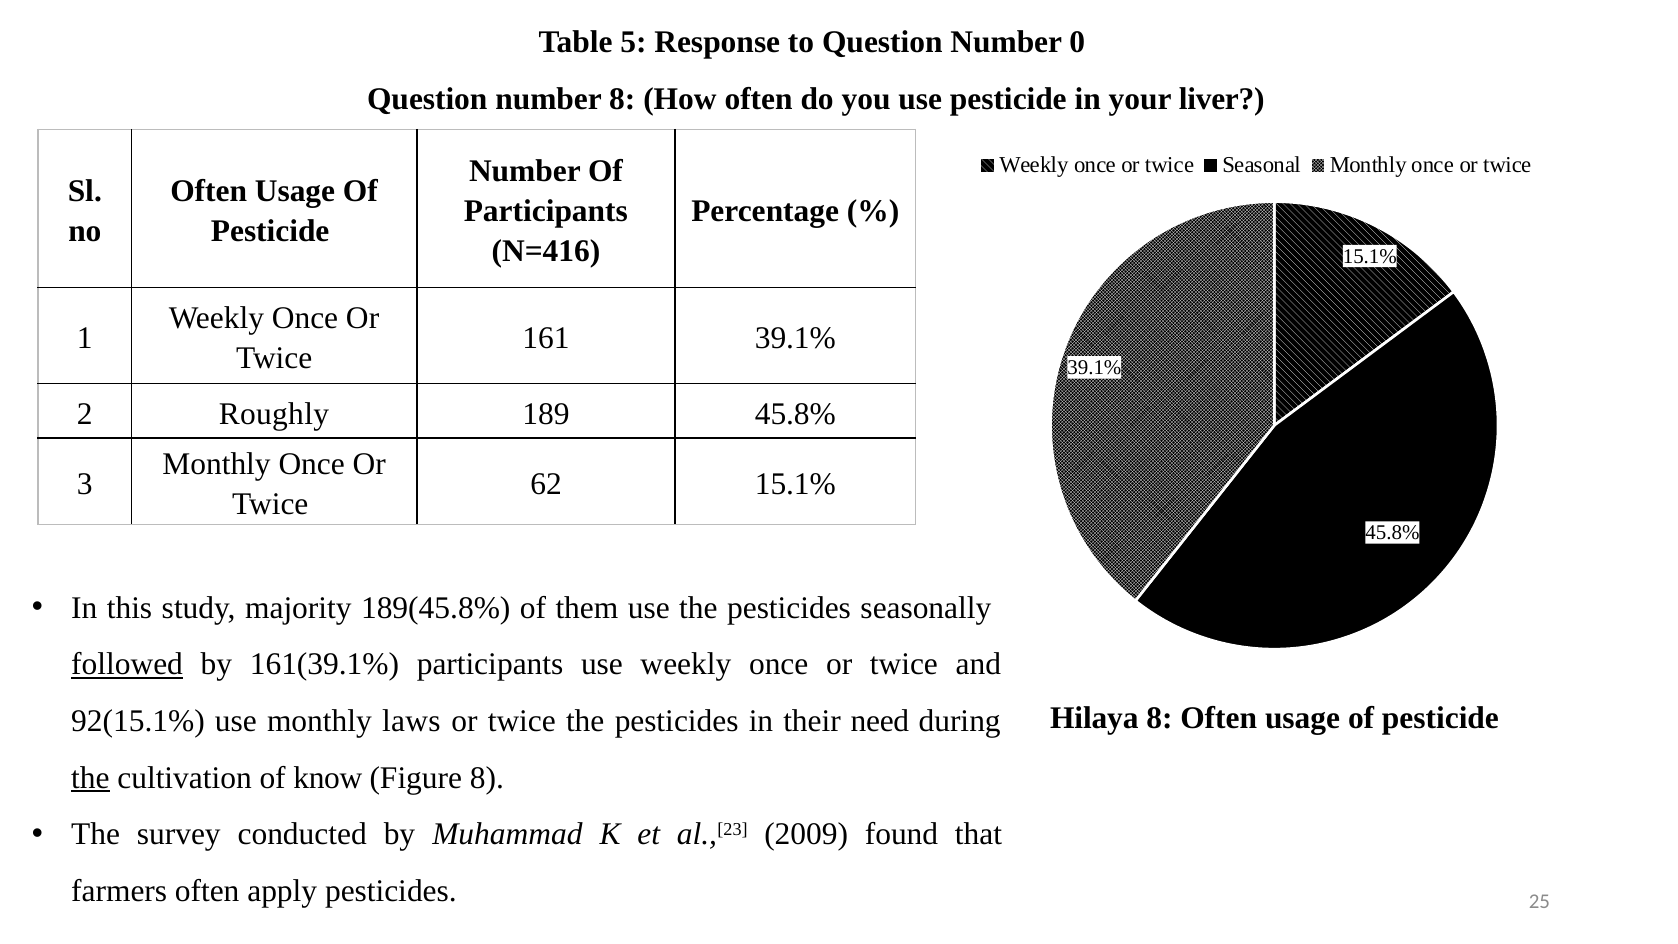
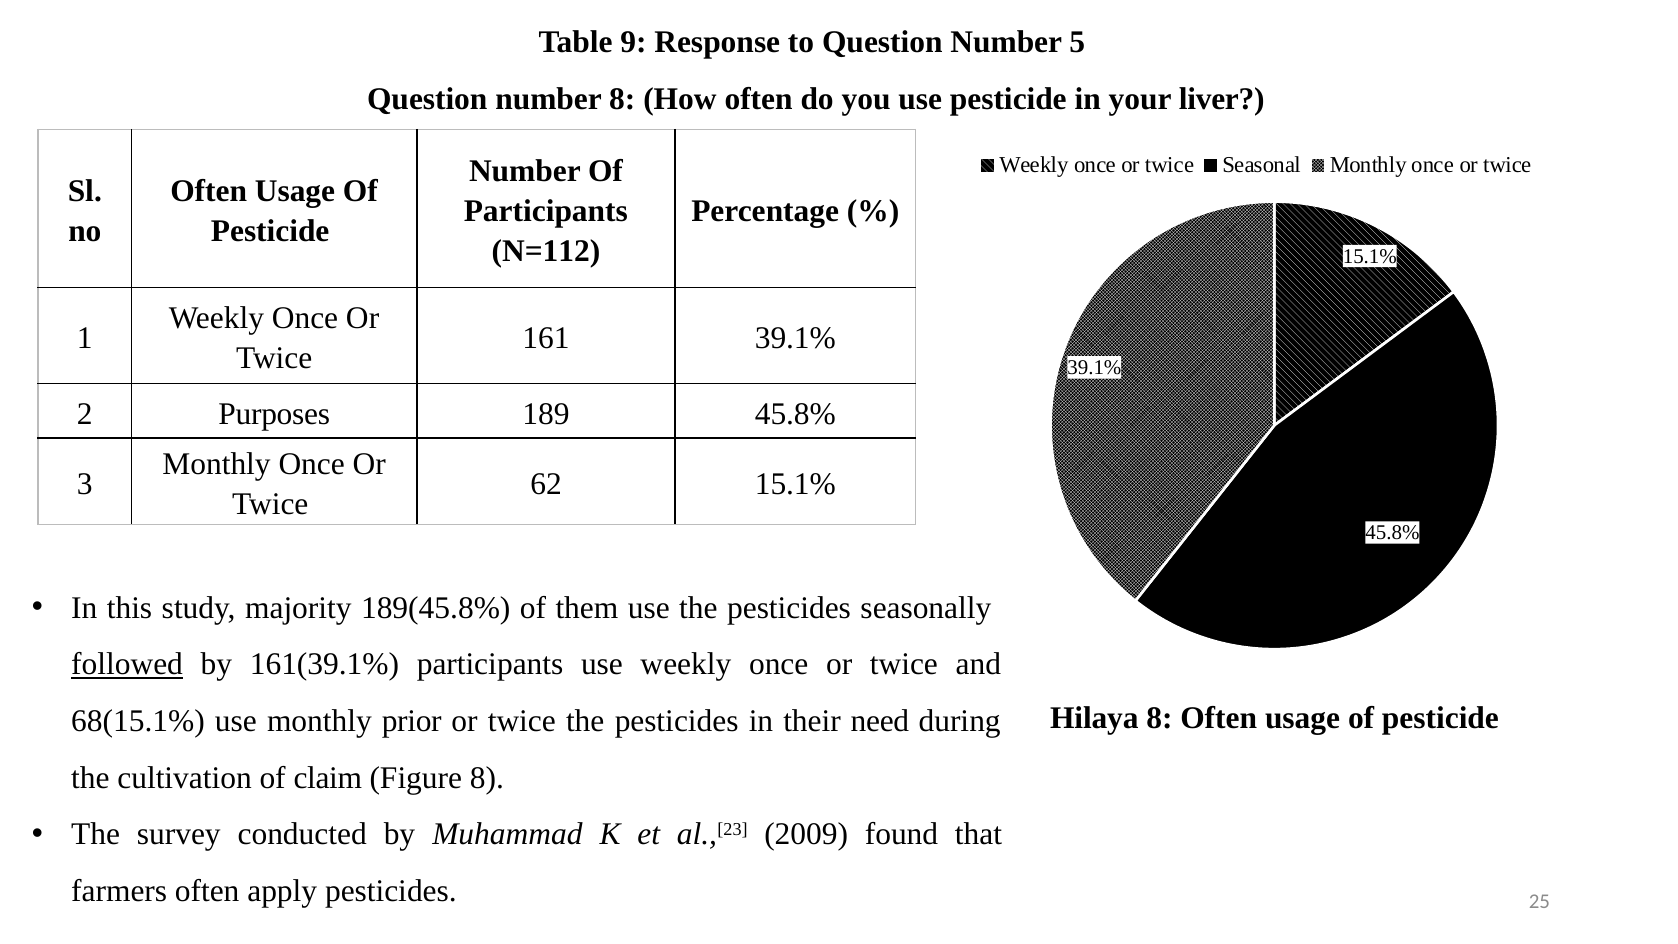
5: 5 -> 9 (633, 42)
0: 0 -> 5 (1077, 42)
N=416: N=416 -> N=112 (546, 252)
Roughly: Roughly -> Purposes (274, 414)
92(15.1%: 92(15.1% -> 68(15.1% (138, 721)
laws: laws -> prior (412, 721)
the underline: present -> none (90, 778)
know: know -> claim (328, 778)
